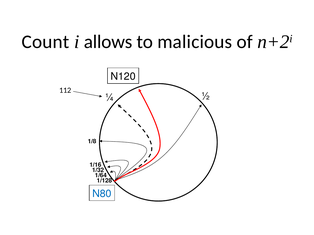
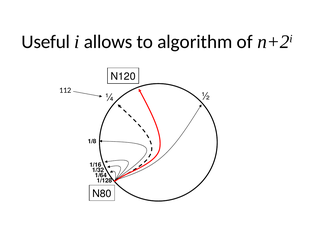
Count: Count -> Useful (46, 42)
malicious: malicious -> algorithm (195, 42)
N80 colour: blue -> black (102, 194)
